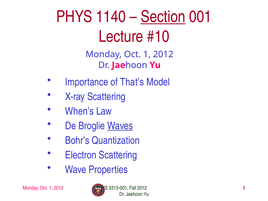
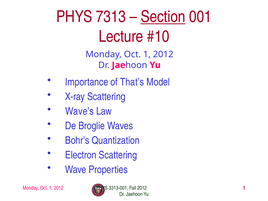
1140: 1140 -> 7313 (111, 17)
When’s: When’s -> Wave’s (79, 111)
Waves underline: present -> none (120, 126)
